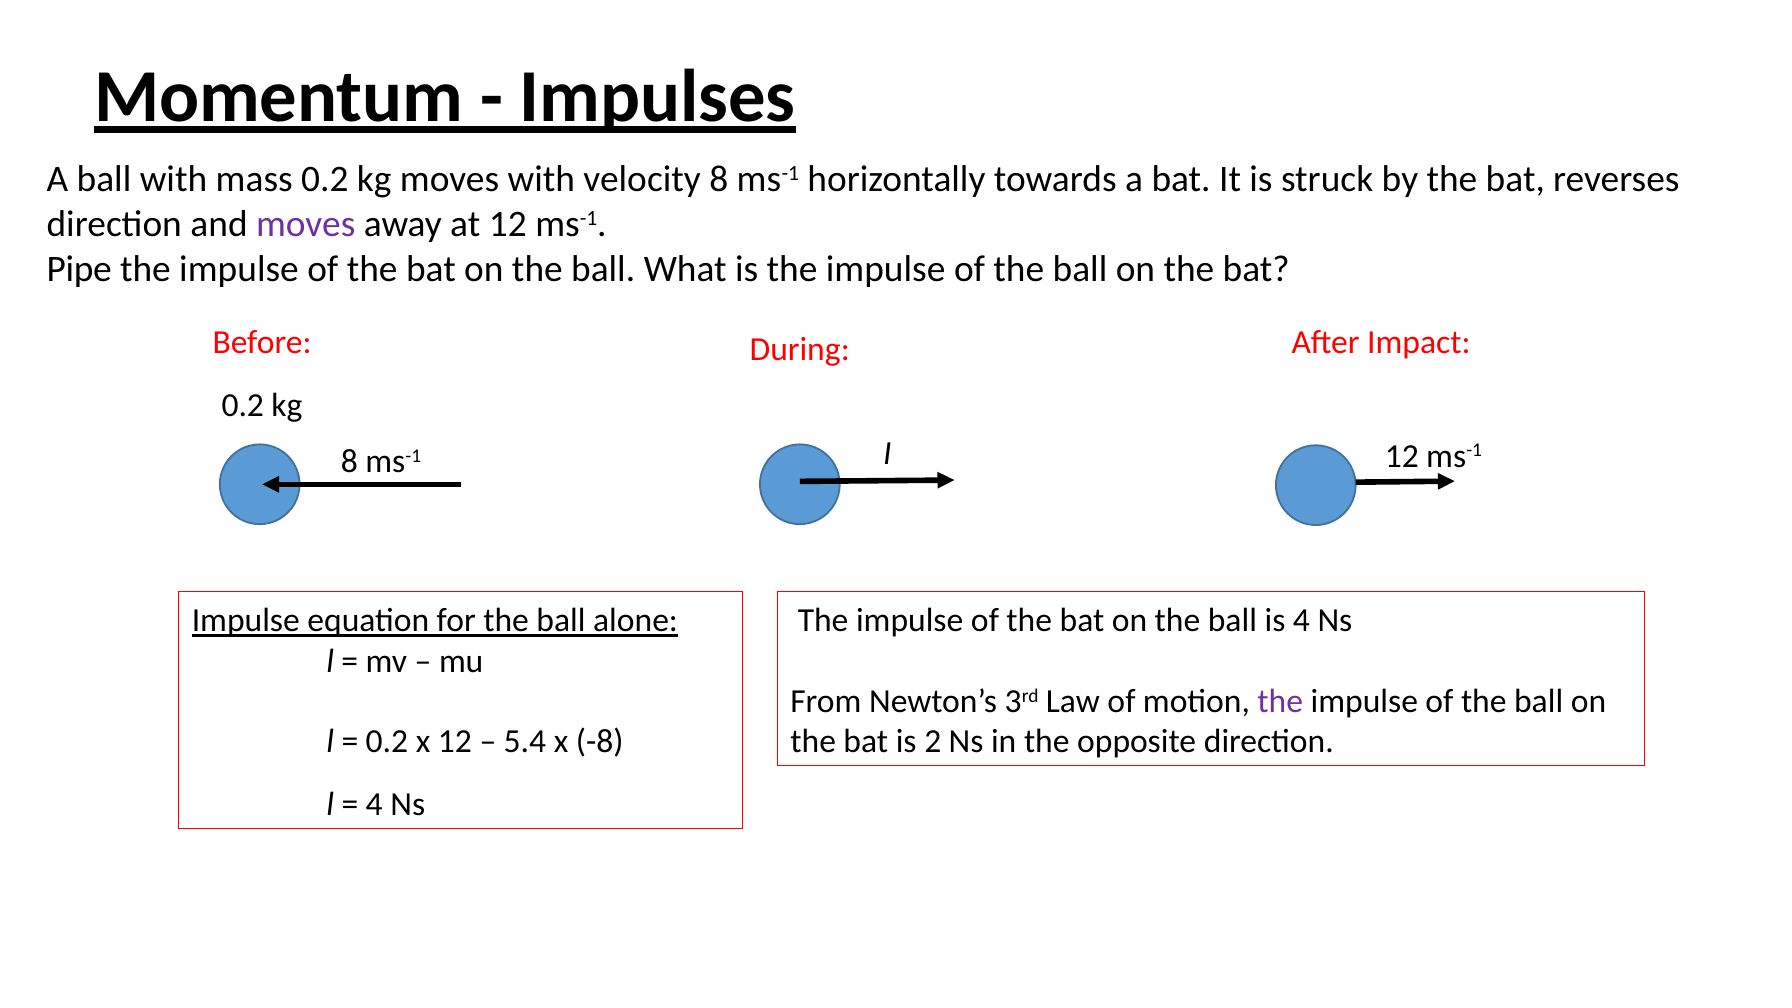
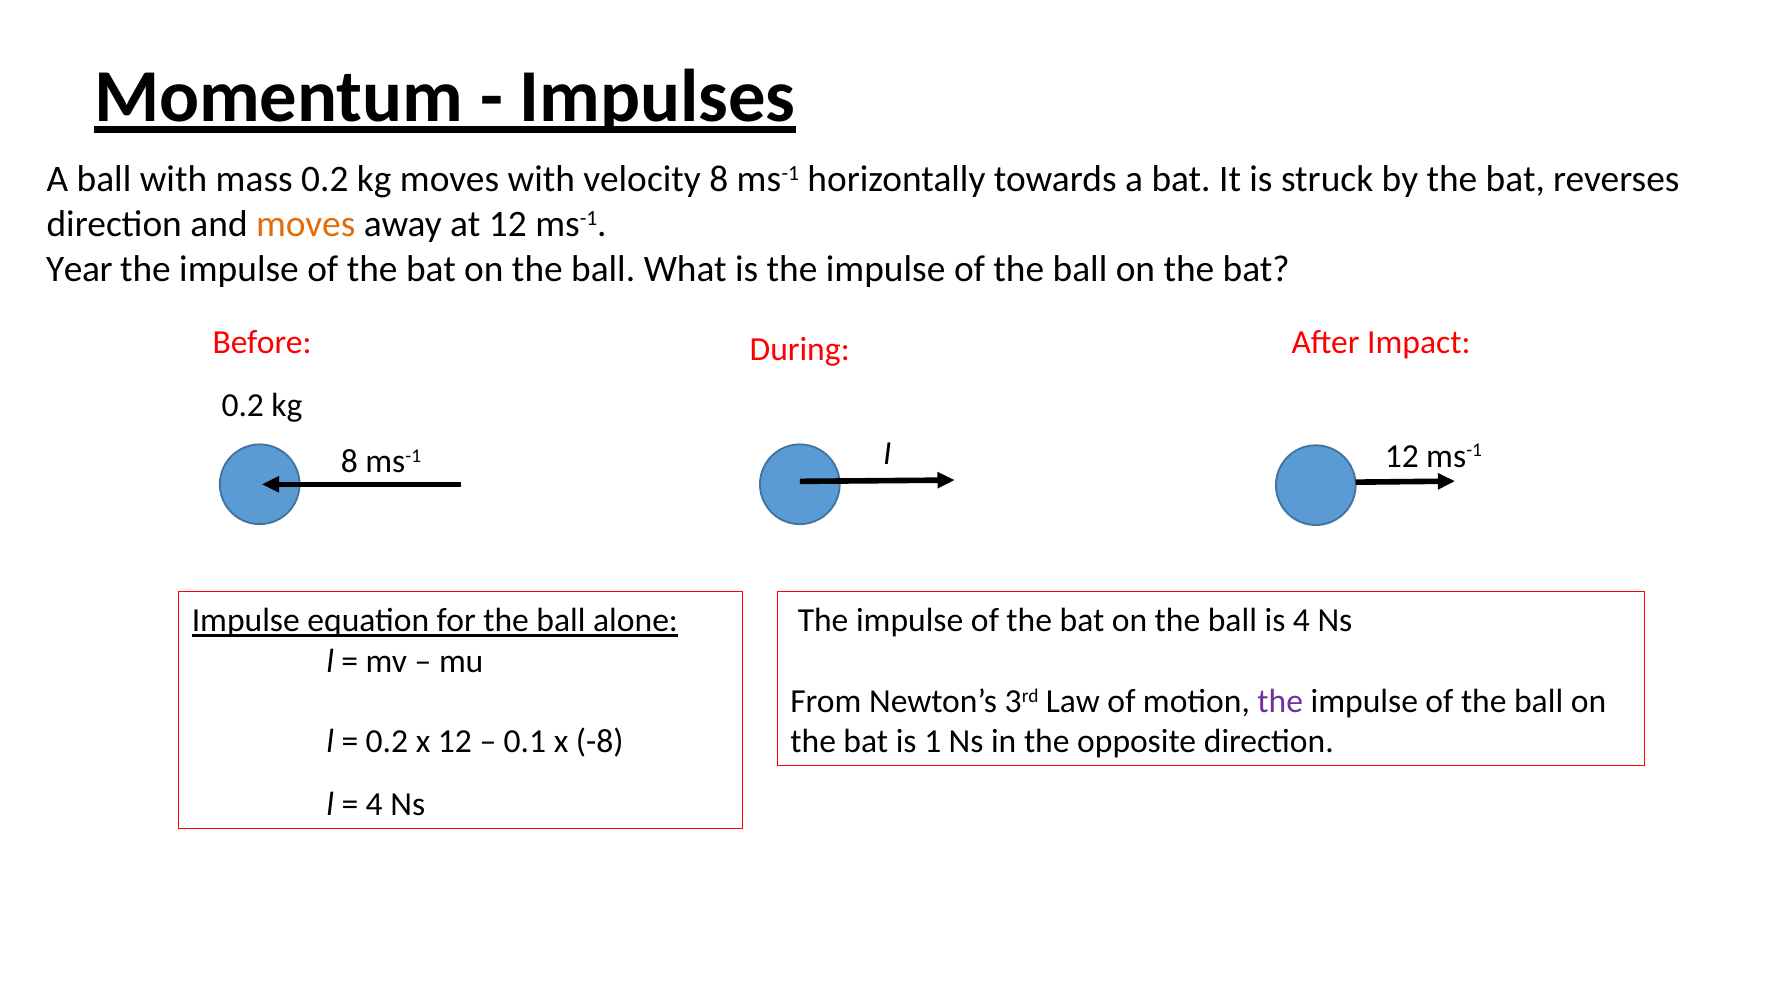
moves colour: purple -> orange (306, 224)
Pipe: Pipe -> Year (79, 269)
2: 2 -> 1 (933, 741)
5.4: 5.4 -> 0.1 (525, 742)
